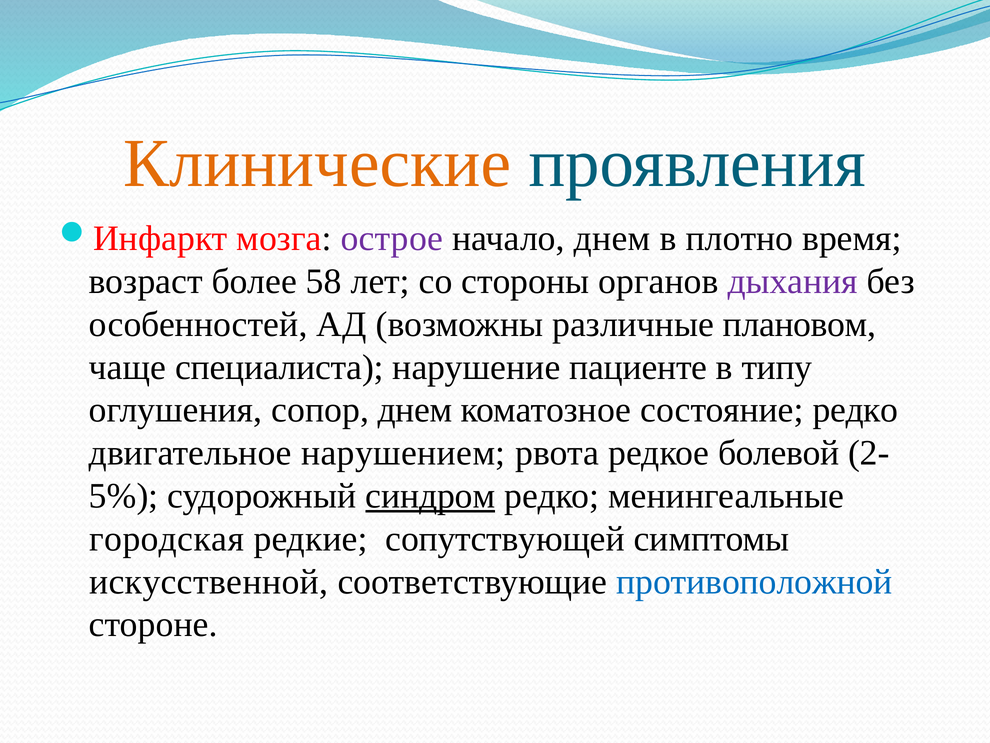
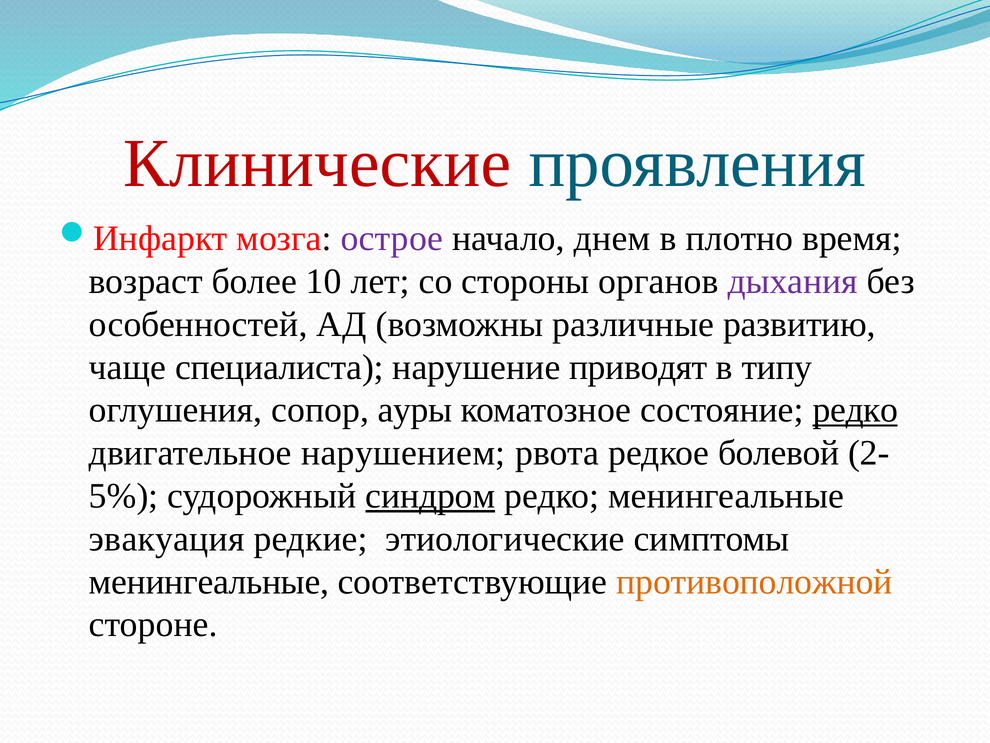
Клинические colour: orange -> red (317, 163)
58: 58 -> 10 (324, 281)
плановом: плановом -> развитию (799, 324)
пациенте: пациенте -> приводят (638, 367)
сопор днем: днем -> ауры (415, 410)
редко underline: none -> present (855, 410)
городская: городская -> эвакуация (167, 538)
сопутствующей: сопутствующей -> этиологические (505, 538)
искусственной: искусственной -> менингеальные (209, 581)
противоположной colour: blue -> orange (754, 581)
